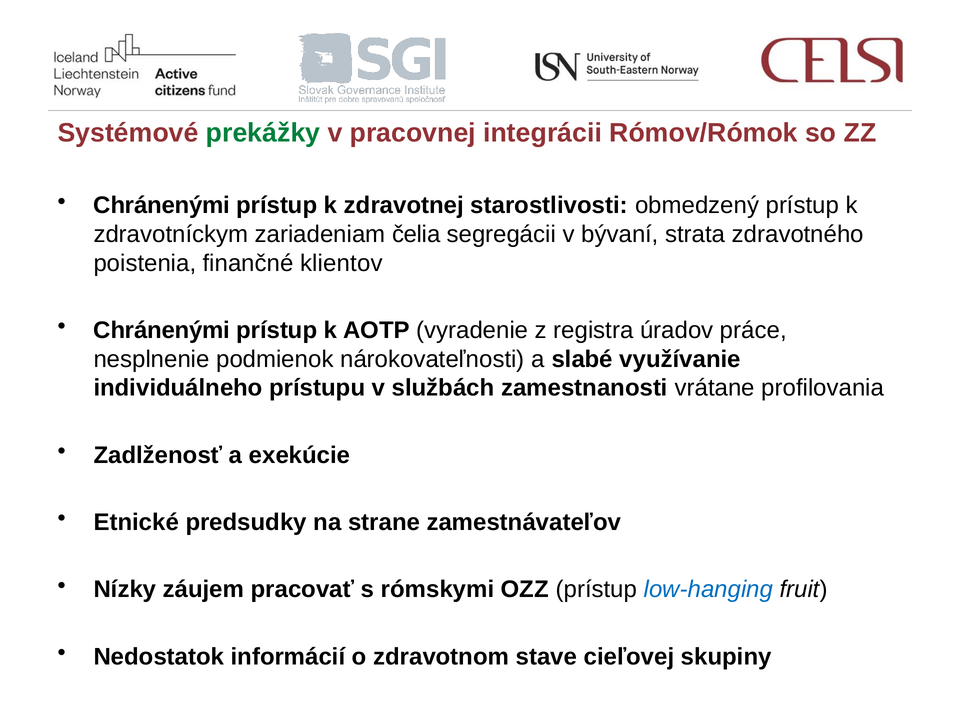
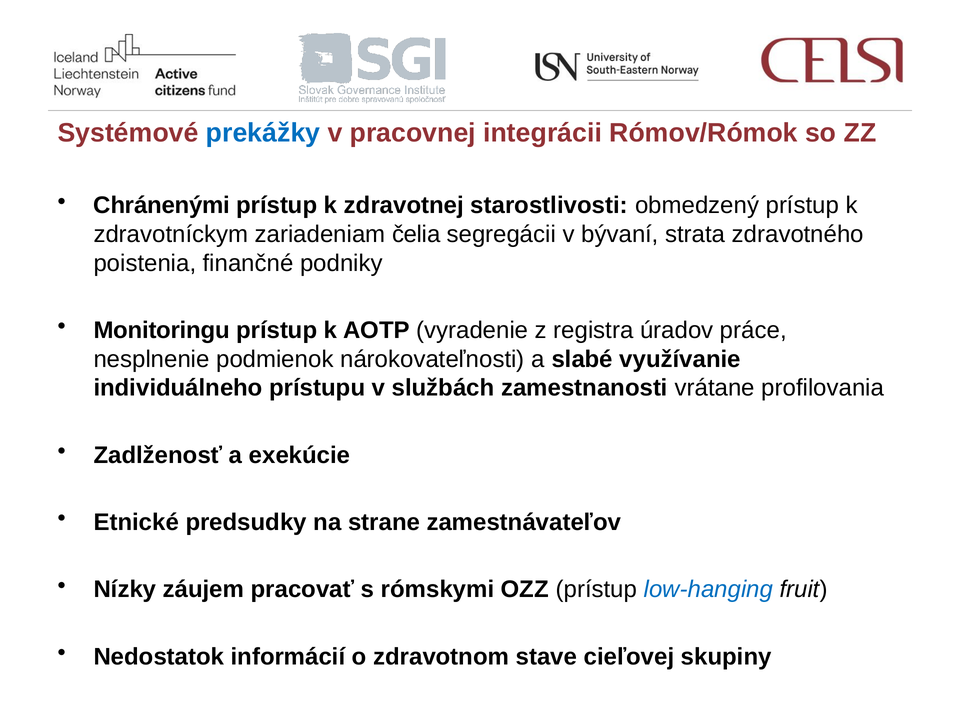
prekážky colour: green -> blue (263, 133)
klientov: klientov -> podniky (341, 263)
Chránenými: Chránenými -> Monitoringu (162, 330)
